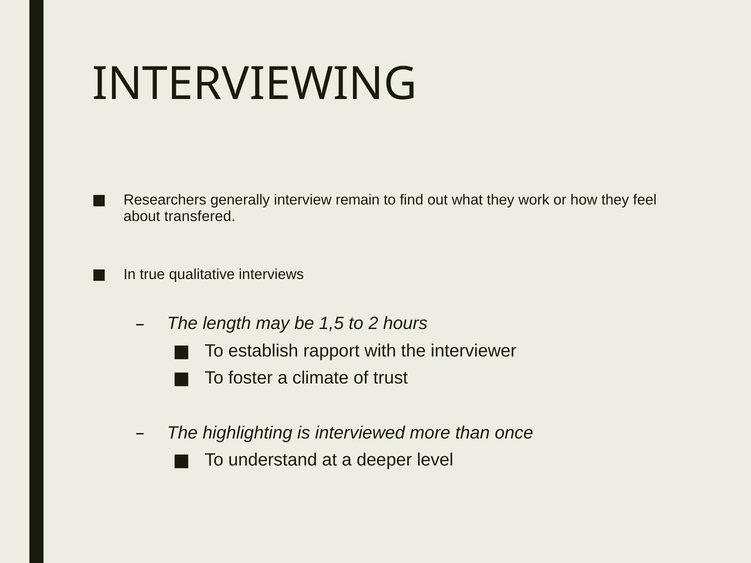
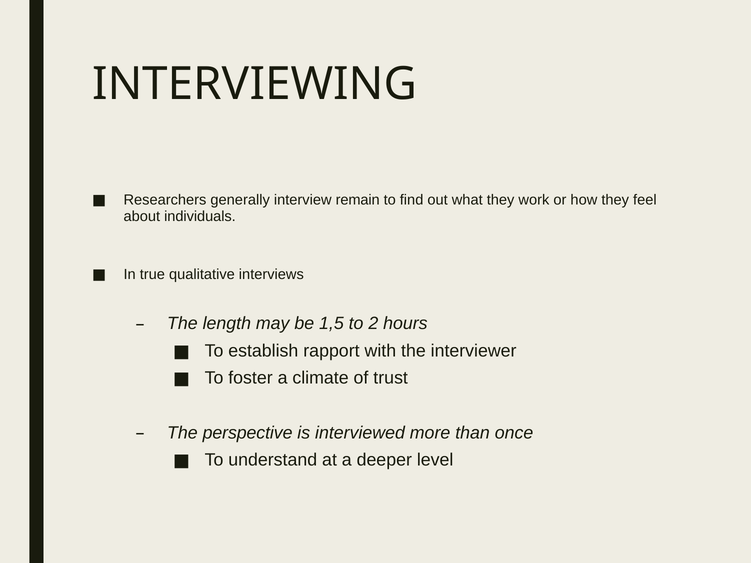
transfered: transfered -> individuals (200, 216)
highlighting: highlighting -> perspective (248, 433)
